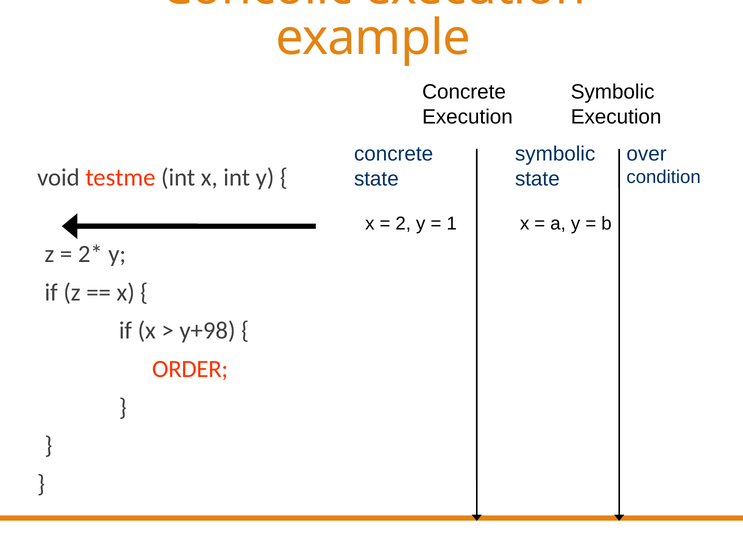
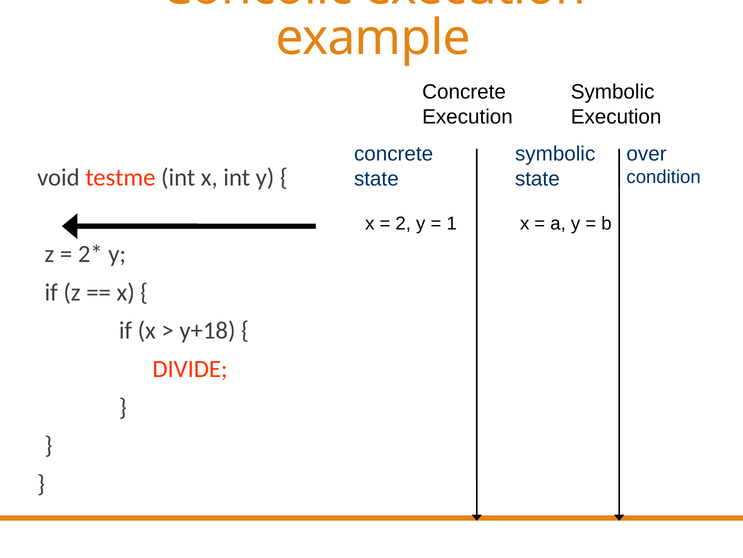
y+98: y+98 -> y+18 (207, 330)
ORDER: ORDER -> DIVIDE (190, 369)
